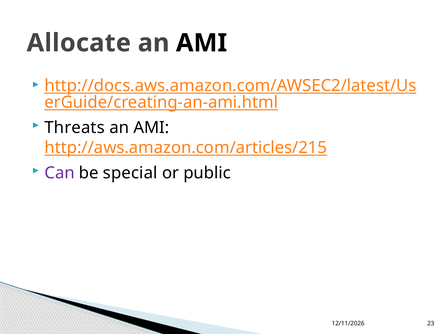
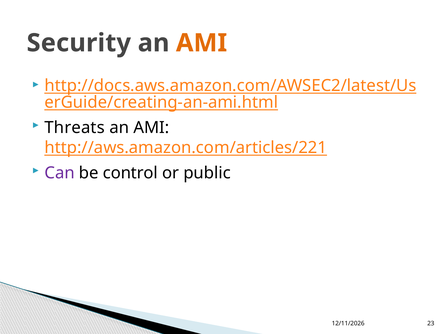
Allocate: Allocate -> Security (79, 43)
AMI colour: black -> orange (202, 43)
http://aws.amazon.com/articles/215: http://aws.amazon.com/articles/215 -> http://aws.amazon.com/articles/221 (186, 147)
special: special -> control (130, 173)
